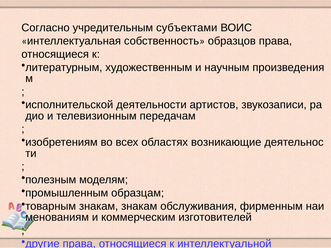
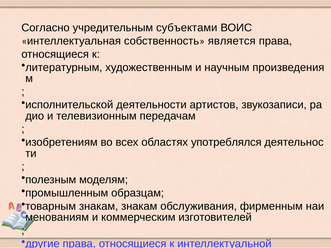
образцов: образцов -> является (232, 41)
возникающие: возникающие -> употреблялся (226, 142)
